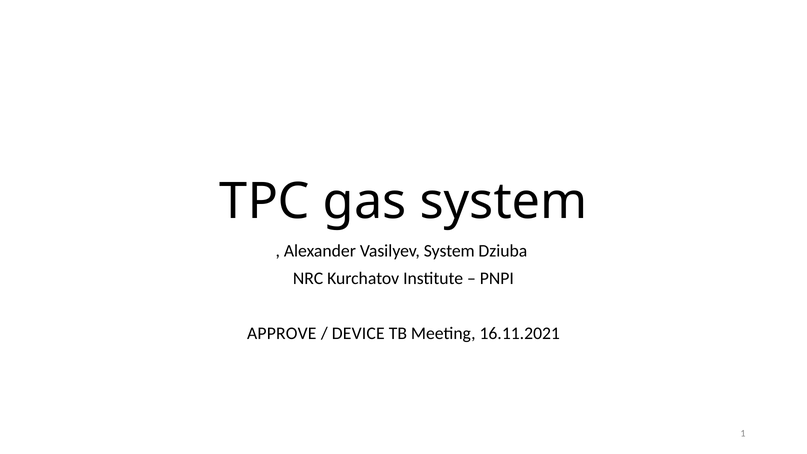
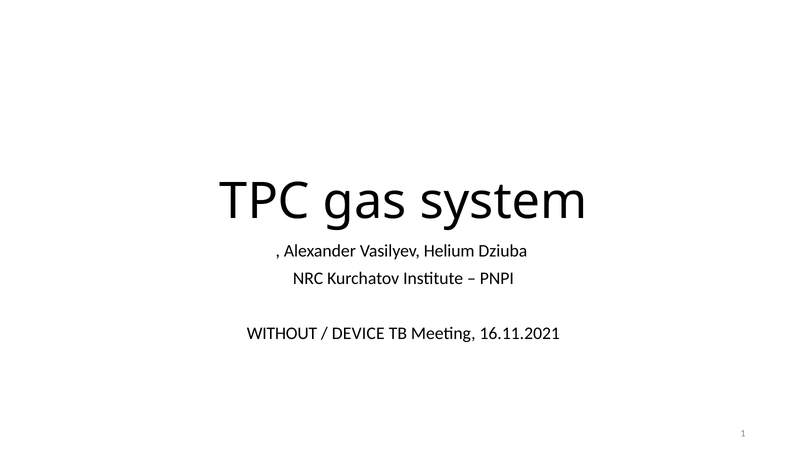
Vasilyev System: System -> Helium (449, 251)
APPROVE: APPROVE -> WITHOUT (282, 333)
